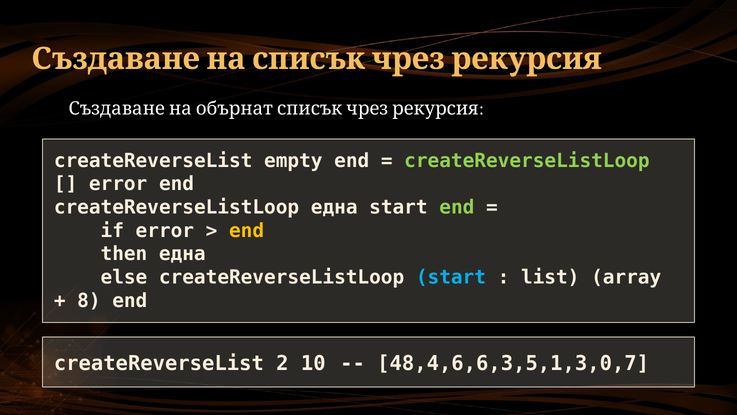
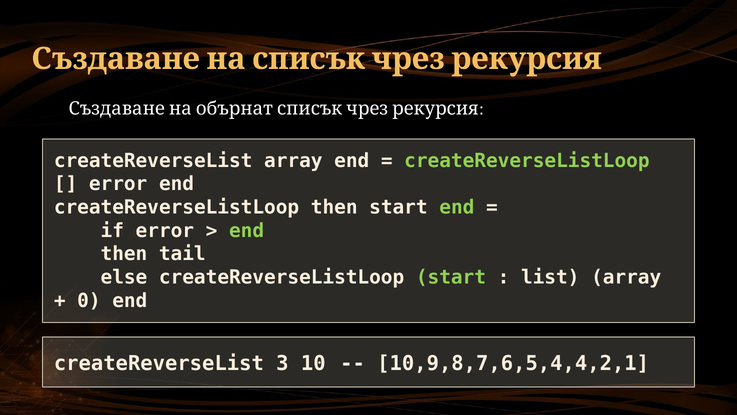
createReverseList empty: empty -> array (293, 160)
createReverseListLoop една: една -> then (334, 207)
end colour: yellow -> light green (247, 230)
then една: една -> tail (182, 254)
start colour: light blue -> light green (451, 277)
8: 8 -> 0 (89, 300)
2: 2 -> 3 (282, 363)
48,4,6,6,3,5,1,3,0,7: 48,4,6,6,3,5,1,3,0,7 -> 10,9,8,7,6,5,4,4,2,1 (513, 363)
